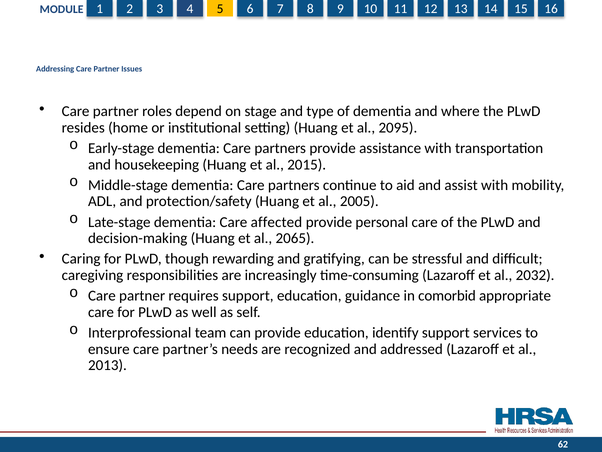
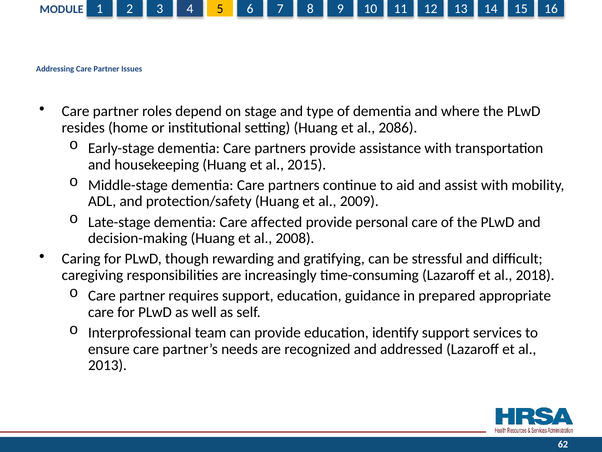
2095: 2095 -> 2086 (398, 127)
2005: 2005 -> 2009 (359, 201)
2065: 2065 -> 2008 (295, 238)
2032: 2032 -> 2018 (535, 275)
comorbid: comorbid -> prepared (447, 296)
